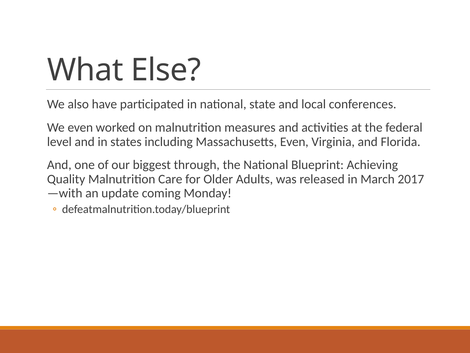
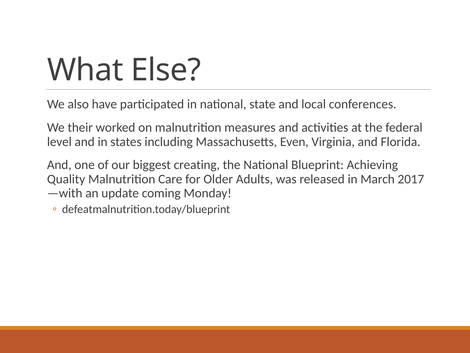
We even: even -> their (80, 127)
through: through -> creating (197, 165)
